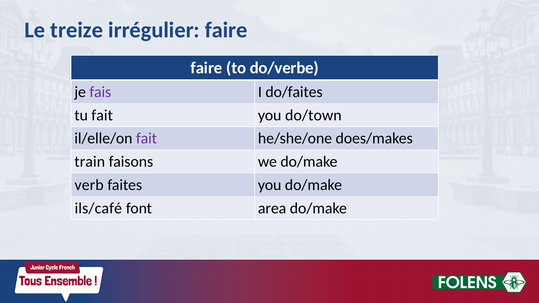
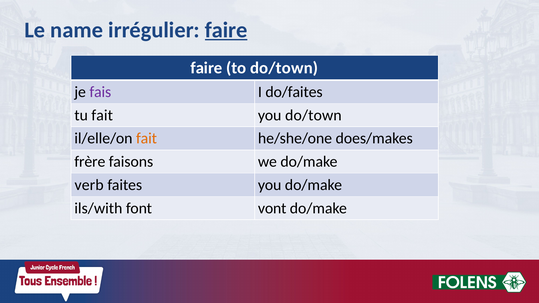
treize: treize -> name (77, 30)
faire underline: none -> present (226, 30)
to do/verbe: do/verbe -> do/town (284, 68)
fait colour: purple -> orange (146, 139)
train: train -> frère (90, 162)
ils/café: ils/café -> ils/with (98, 208)
area: area -> vont (272, 208)
